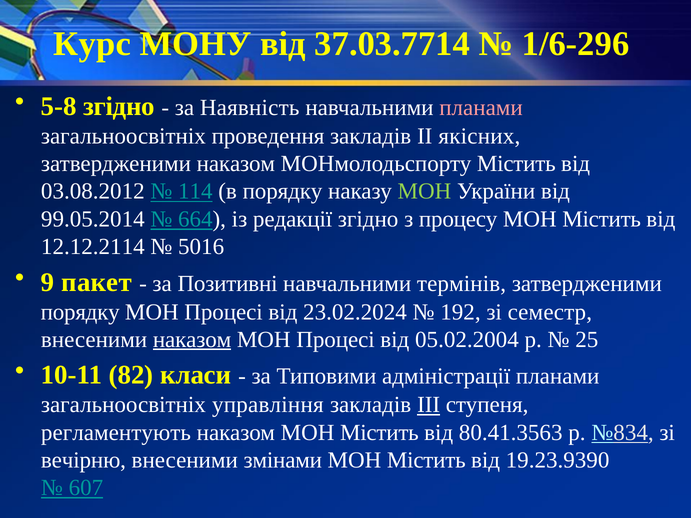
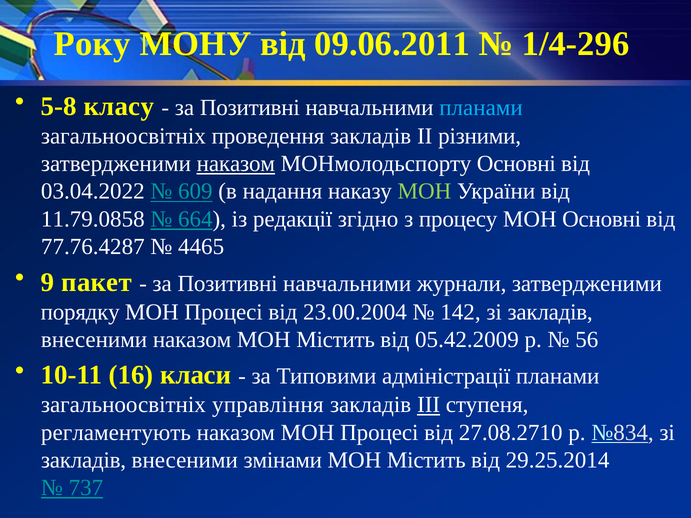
Курс: Курс -> Року (92, 44)
37.03.7714: 37.03.7714 -> 09.06.2011 (392, 44)
1/6-296: 1/6-296 -> 1/4-296 (576, 44)
5-8 згідно: згідно -> класу (119, 107)
Наявність: Наявність -> Позитивні (250, 108)
планами colour: pink -> light blue (481, 108)
якісних: якісних -> різними (480, 136)
наказом underline: none -> present (236, 164)
МОНмолодьспорту Містить: Містить -> Основні (516, 164)
03.08.2012: 03.08.2012 -> 03.04.2022 (93, 191)
114: 114 -> 609 (195, 191)
в порядку: порядку -> надання (282, 191)
99.05.2014: 99.05.2014 -> 11.79.0858 (93, 219)
Містить: Містить -> Основні (602, 219)
12.12.2114: 12.12.2114 -> 77.76.4287 (93, 247)
5016: 5016 -> 4465 (201, 247)
термінів: термінів -> журнали (462, 284)
23.02.2024: 23.02.2024 -> 23.00.2004 (355, 312)
192: 192 -> 142 (460, 312)
семестр: семестр -> закладів (550, 312)
наказом underline: present -> none (192, 340)
Процесі: Процесі -> Містить (336, 340)
05.02.2004: 05.02.2004 -> 05.42.2009 (467, 340)
25: 25 -> 56 (587, 340)
82: 82 -> 16 (131, 375)
наказом МОН Містить: Містить -> Процесі (379, 433)
80.41.3563: 80.41.3563 -> 27.08.2710 (511, 433)
вечірню: вечірню -> закладів (84, 460)
19.23.9390: 19.23.9390 -> 29.25.2014 (558, 460)
607: 607 -> 737 (86, 488)
